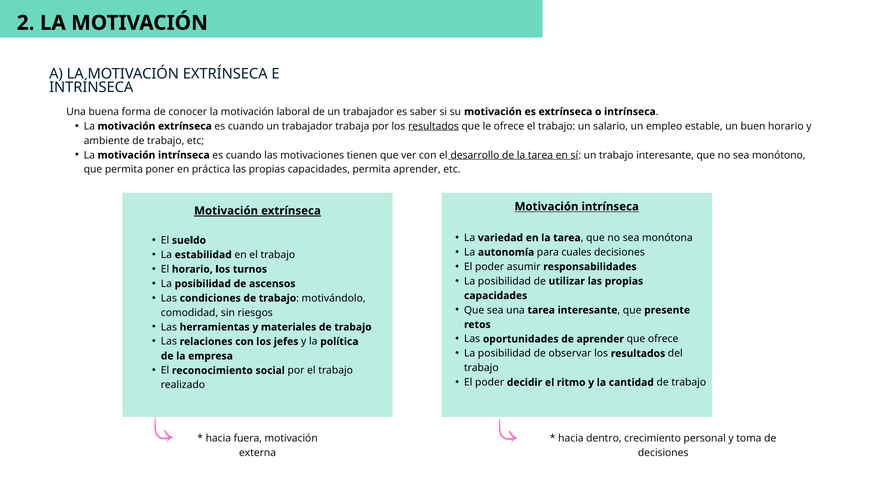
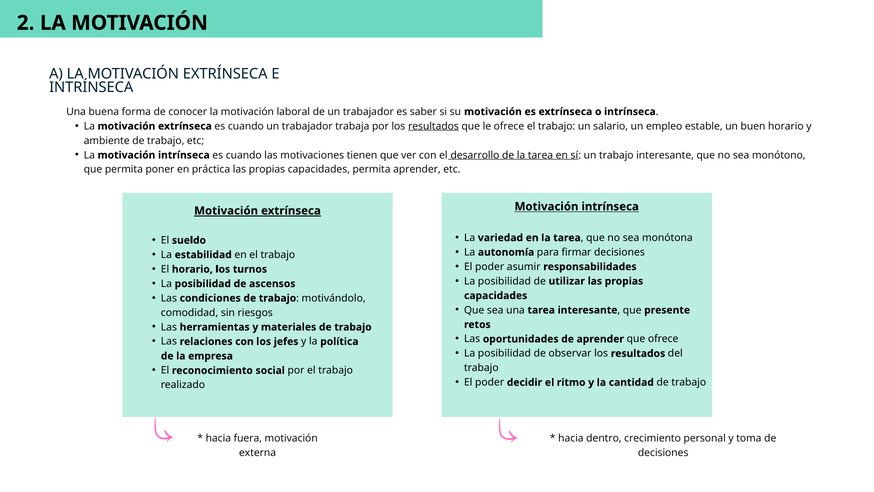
cuales: cuales -> firmar (576, 252)
